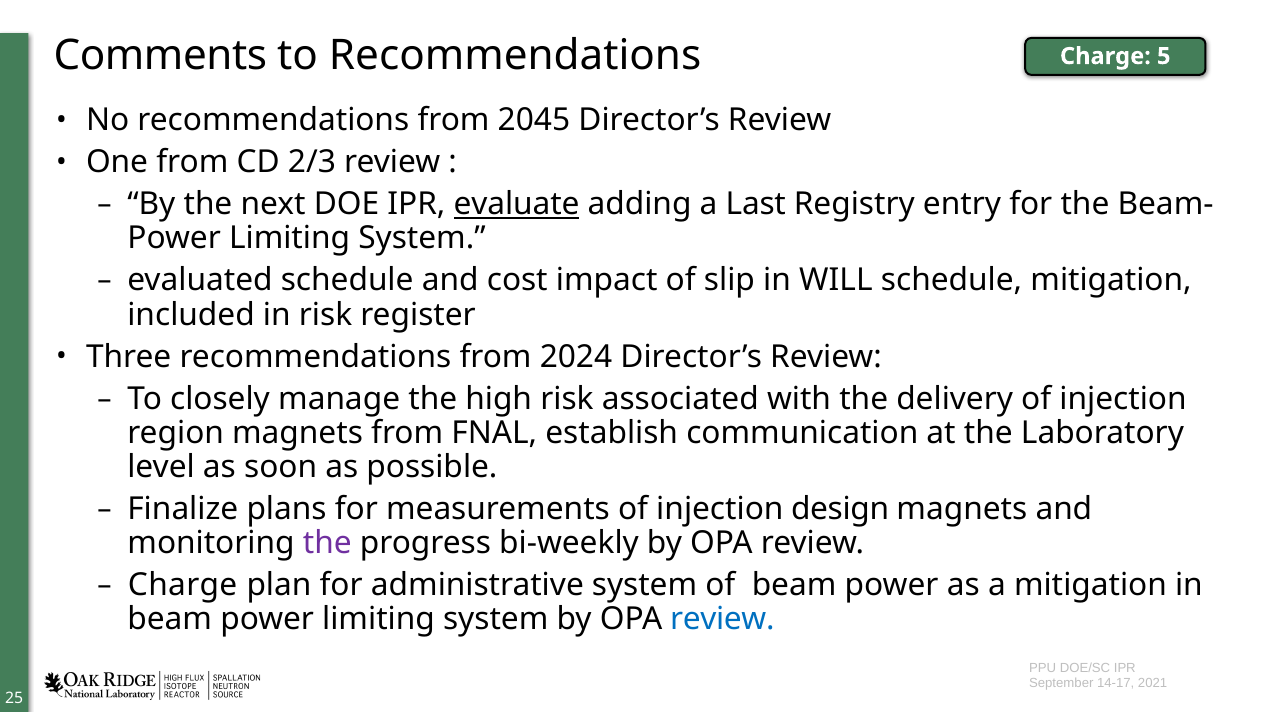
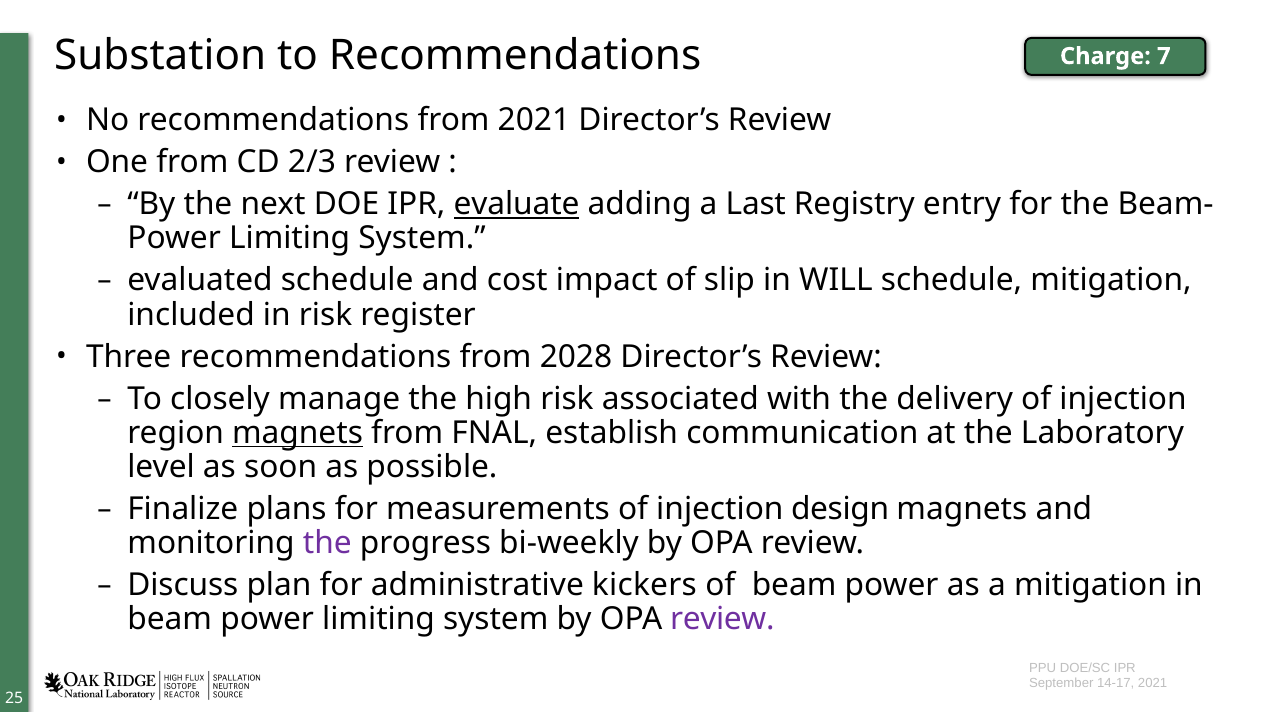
Comments: Comments -> Substation (160, 56)
5: 5 -> 7 (1164, 56)
from 2045: 2045 -> 2021 (534, 120)
2024: 2024 -> 2028 (576, 357)
magnets underline: none -> present (298, 433)
Charge: Charge -> Discuss (183, 585)
administrative system: system -> kickers (644, 585)
review colour: blue -> purple (722, 620)
